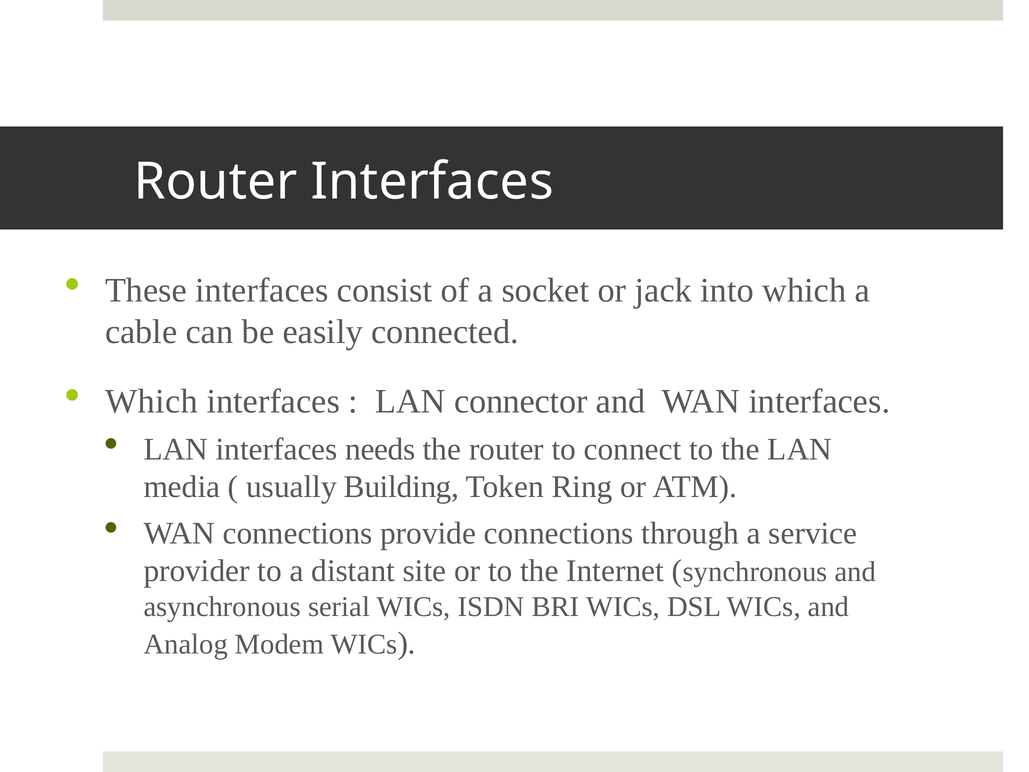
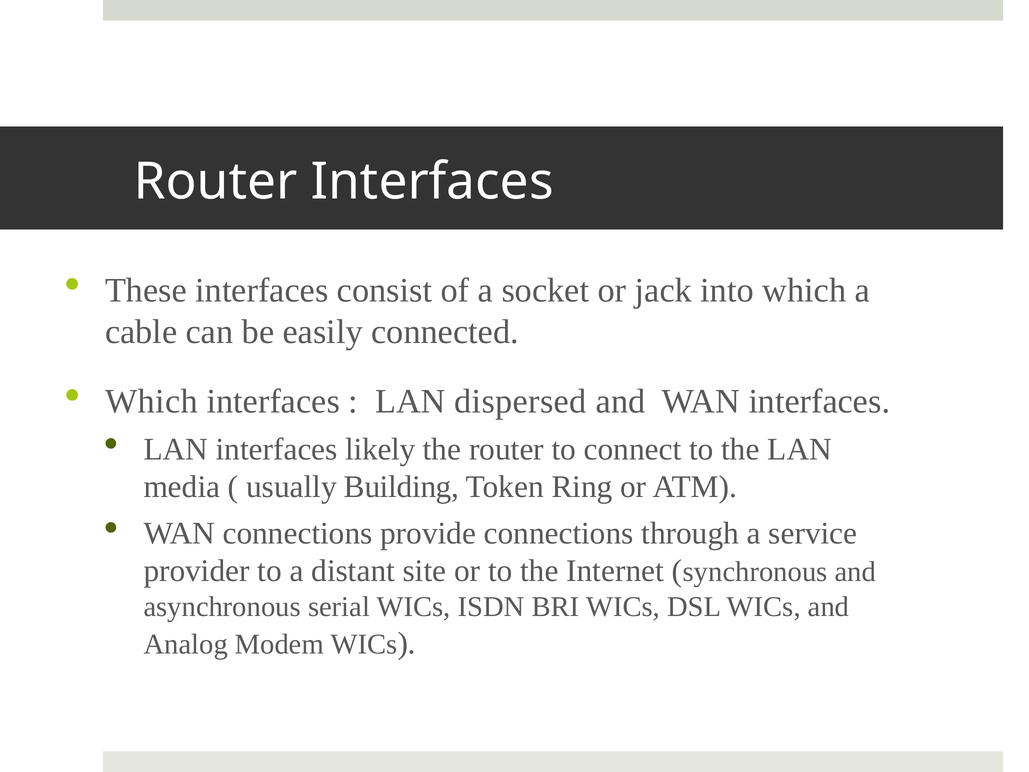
connector: connector -> dispersed (521, 401)
needs: needs -> likely (380, 449)
